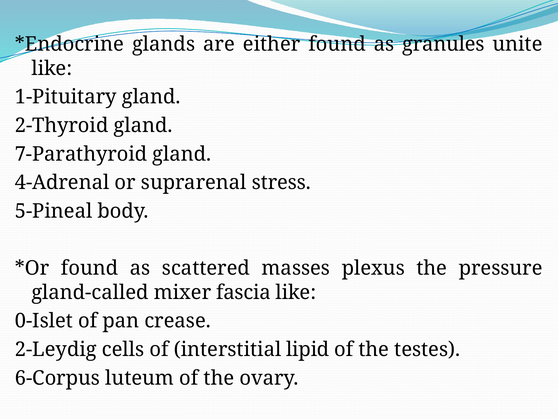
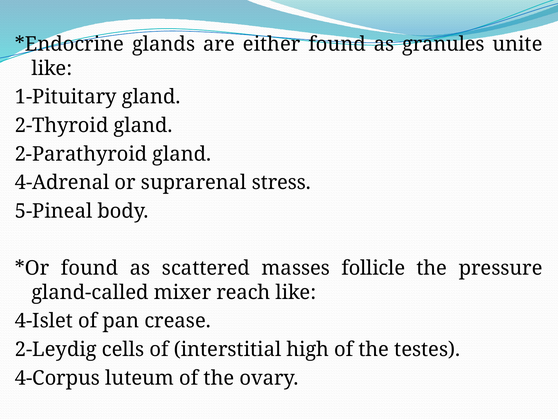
7-Parathyroid: 7-Parathyroid -> 2-Parathyroid (81, 154)
plexus: plexus -> follicle (373, 268)
fascia: fascia -> reach (243, 292)
0-Islet: 0-Islet -> 4-Islet (44, 321)
lipid: lipid -> high (308, 349)
6-Corpus: 6-Corpus -> 4-Corpus (57, 378)
